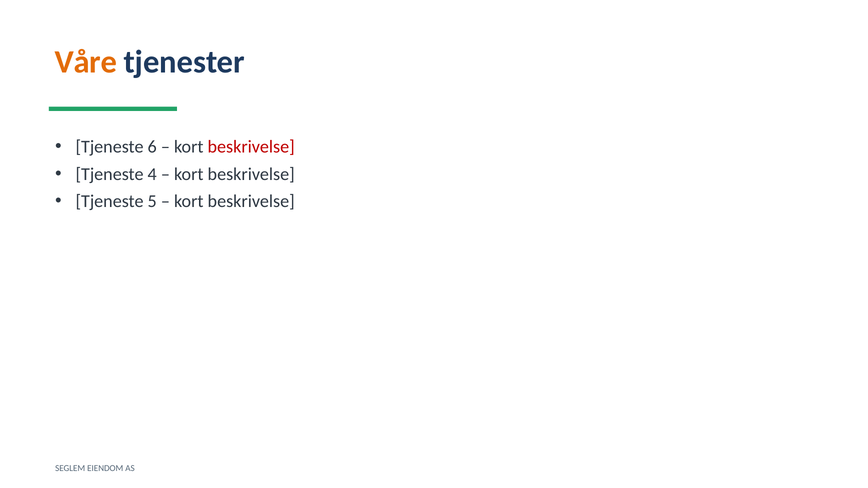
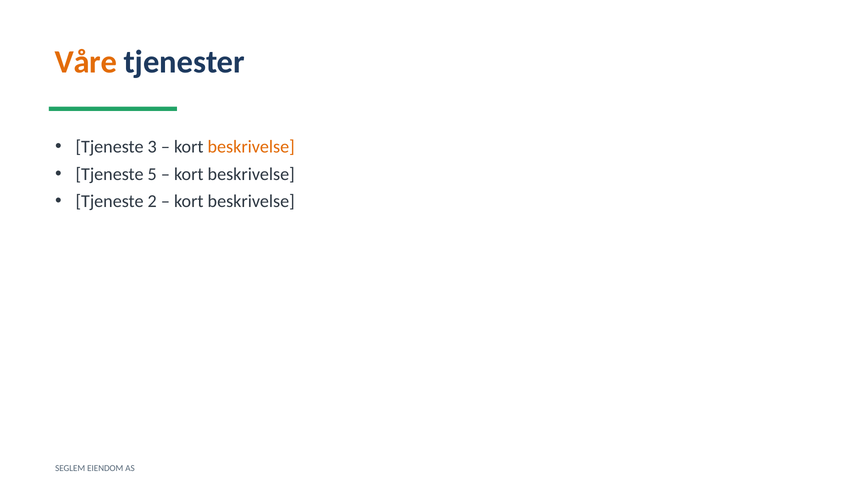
6: 6 -> 3 (152, 147)
beskrivelse colour: red -> orange (251, 147)
4: 4 -> 5 (152, 174)
5: 5 -> 2 (152, 201)
